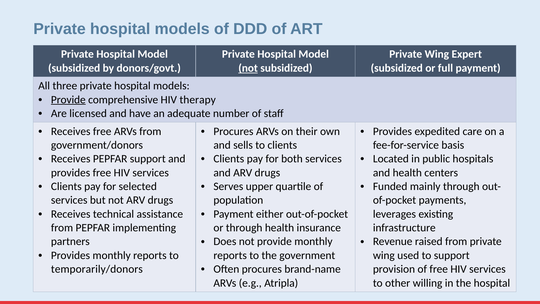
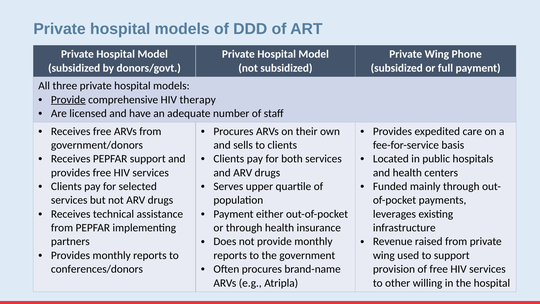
Expert: Expert -> Phone (467, 54)
not underline: present -> none (248, 68)
temporarily/donors: temporarily/donors -> conferences/donors (97, 269)
